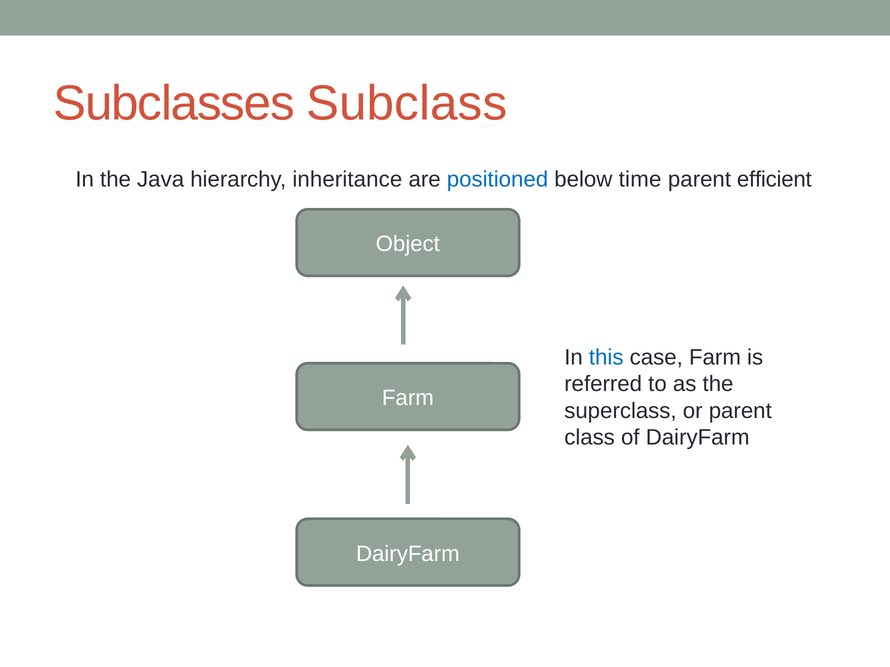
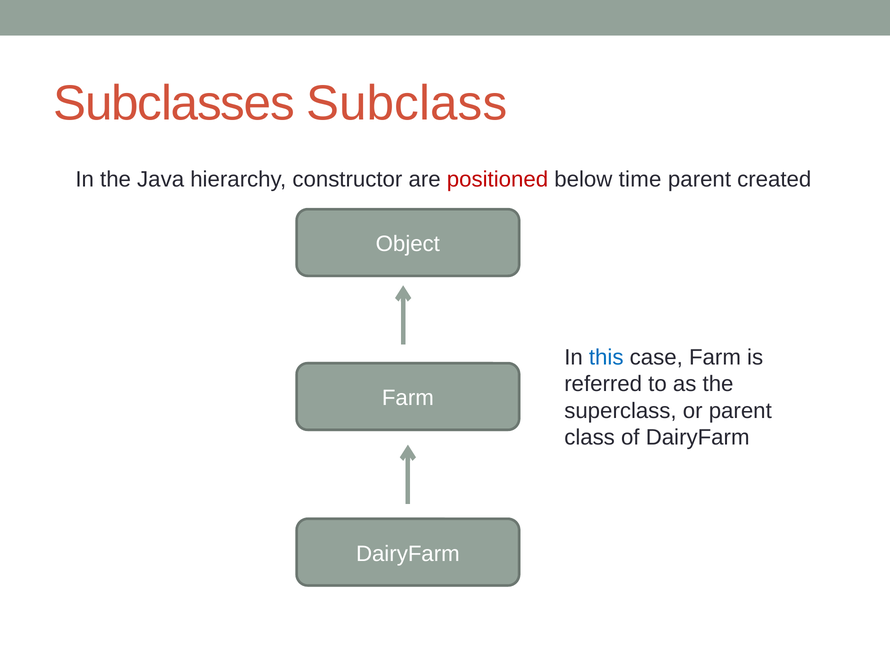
inheritance: inheritance -> constructor (347, 179)
positioned colour: blue -> red (498, 179)
efficient: efficient -> created (774, 179)
